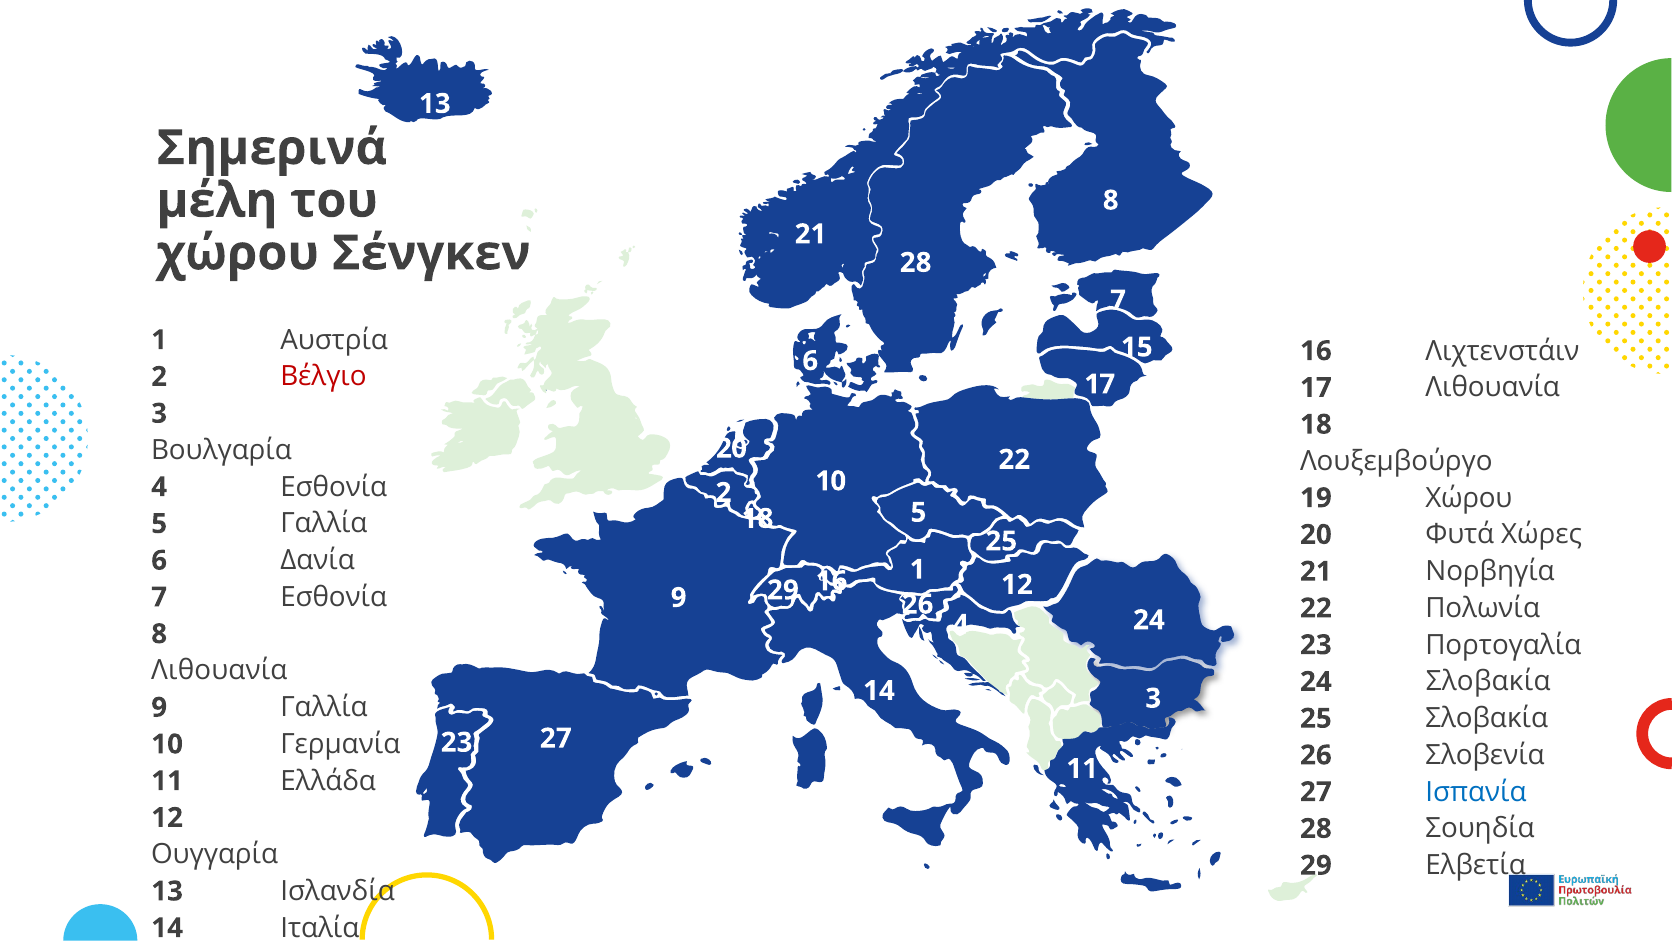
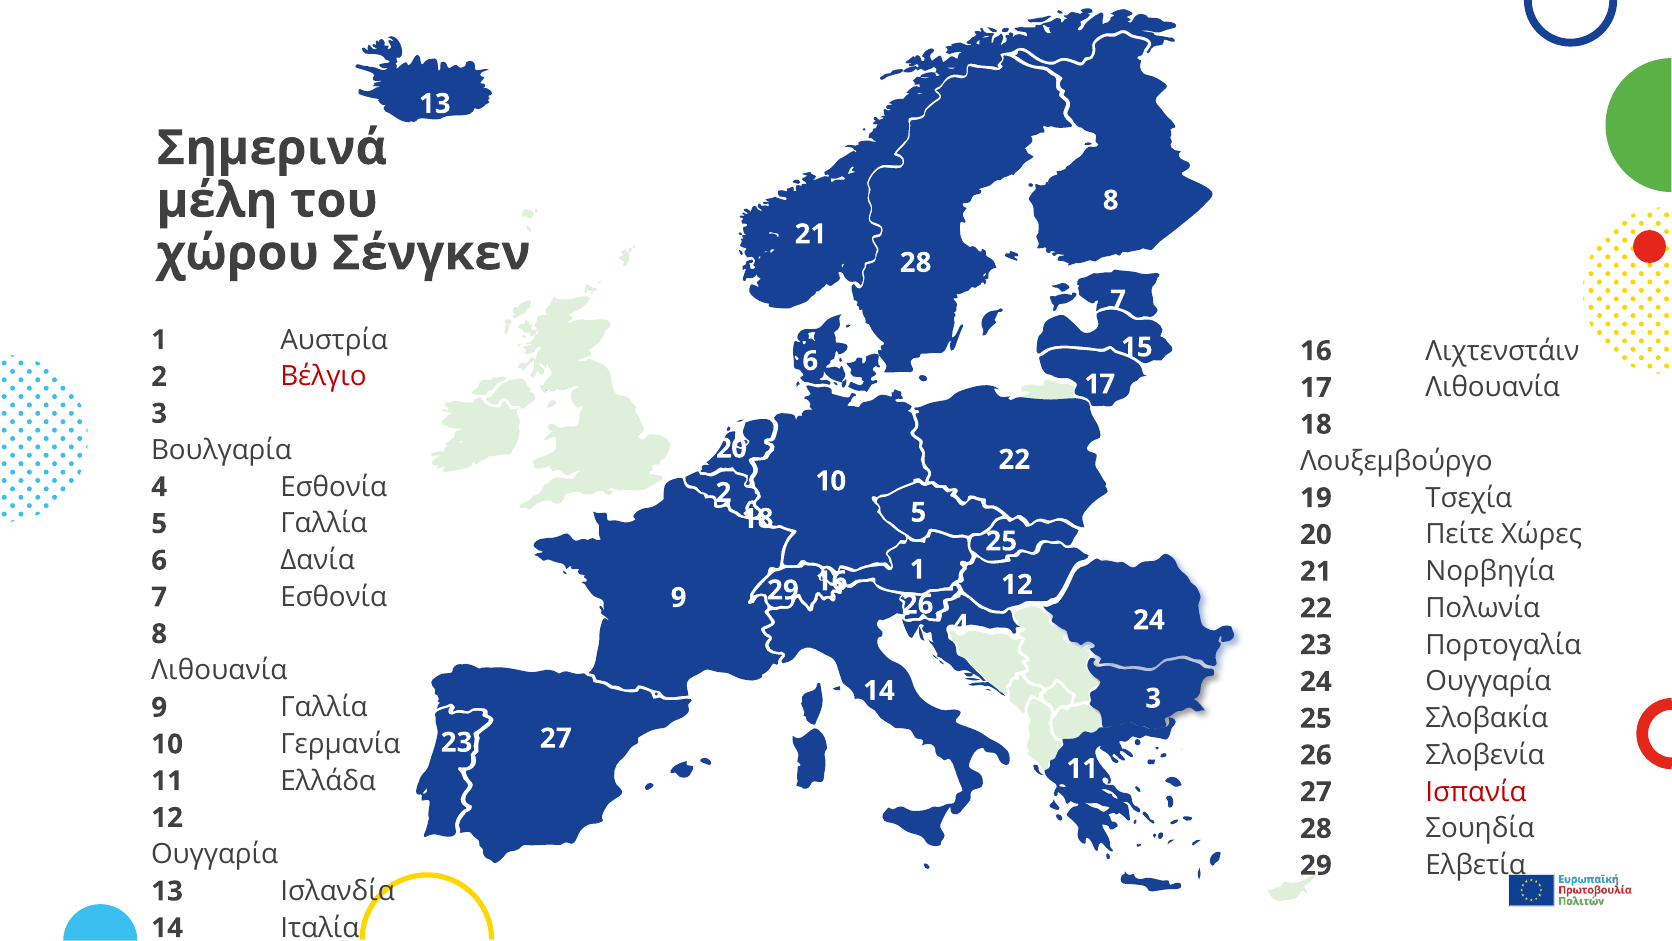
19 Χώρου: Χώρου -> Τσεχία (1469, 498)
Φυτά: Φυτά -> Πείτε (1460, 534)
24 Σλοβακία: Σλοβακία -> Ουγγαρία (1488, 681)
Ισπανία colour: blue -> red (1476, 792)
